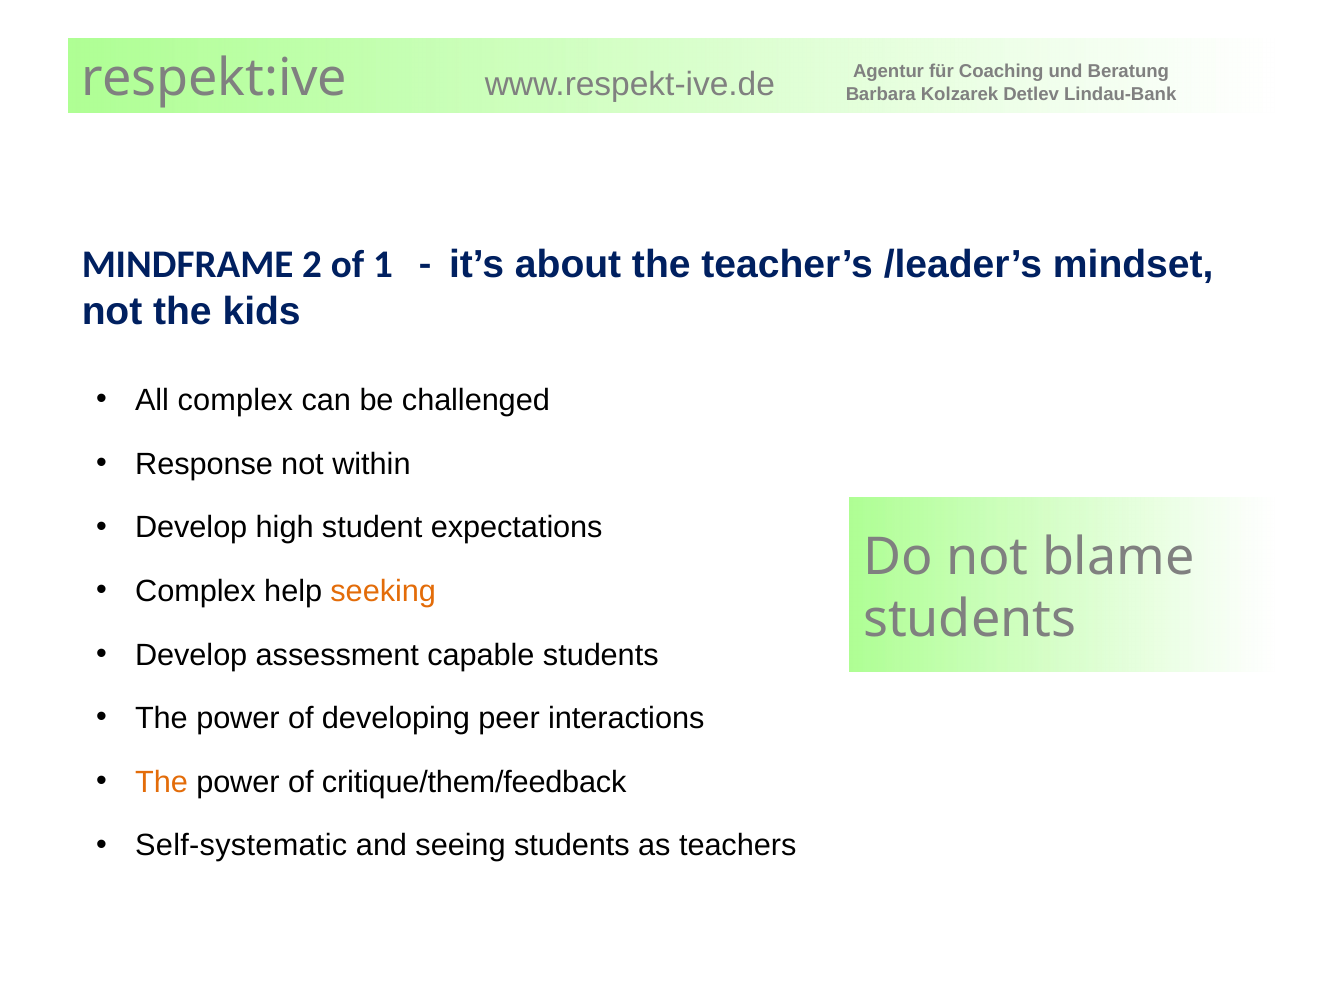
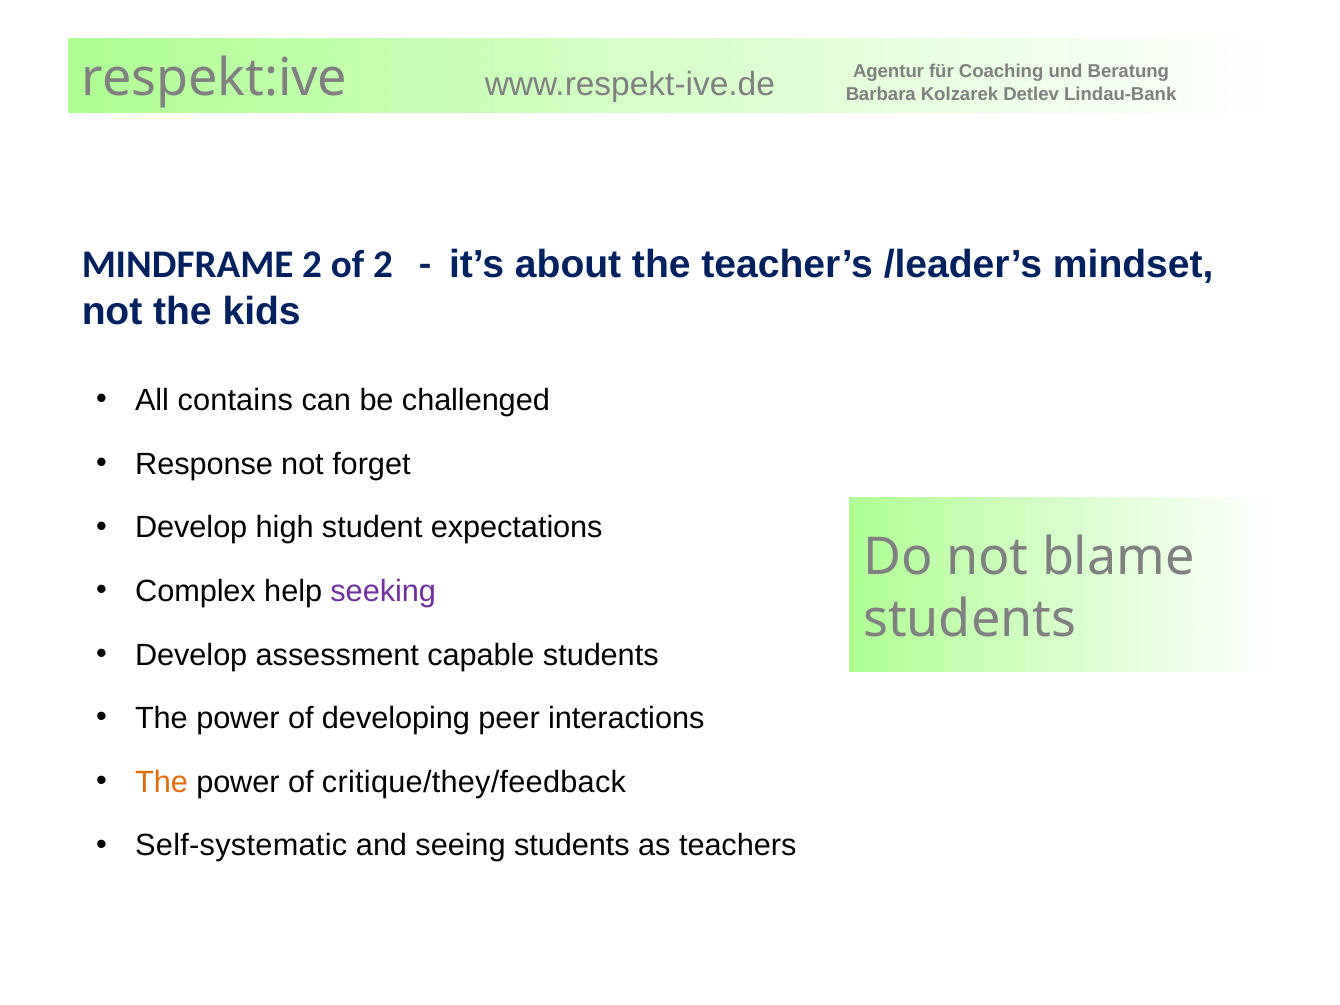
of 1: 1 -> 2 (383, 265)
All complex: complex -> contains (235, 400)
within: within -> forget (371, 464)
seeking colour: orange -> purple (383, 591)
critique/them/feedback: critique/them/feedback -> critique/they/feedback (474, 782)
